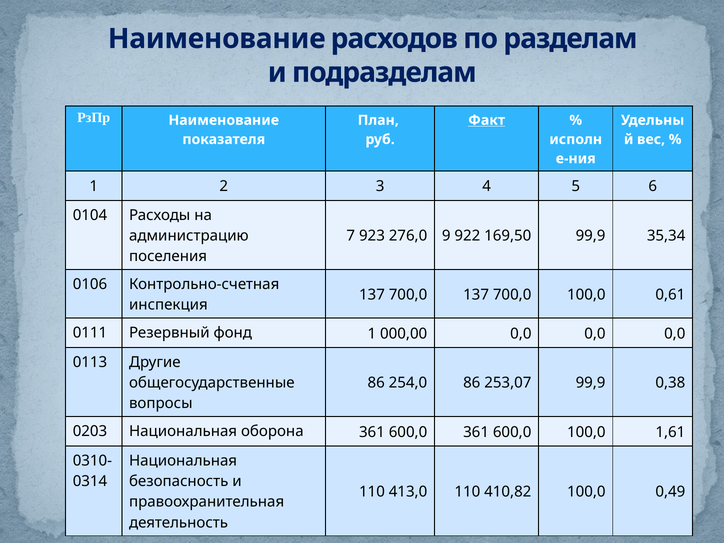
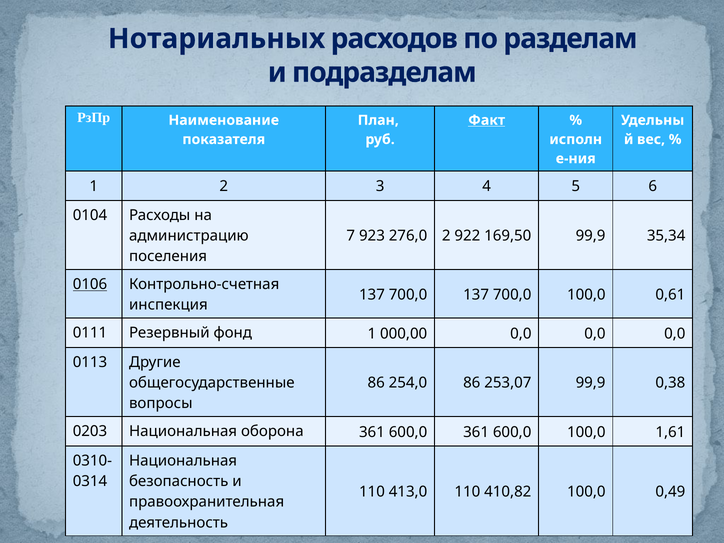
Наименование: Наименование -> Нотариальных (217, 39)
276,0 9: 9 -> 2 (446, 236)
0106 underline: none -> present (90, 284)
